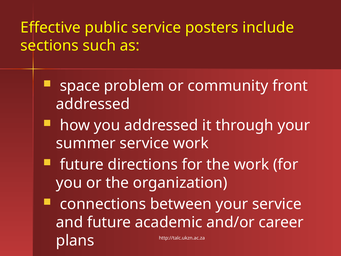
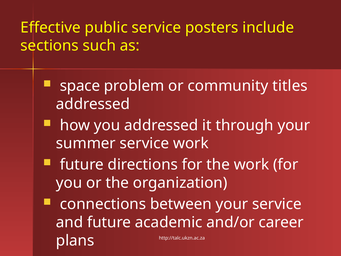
front: front -> titles (290, 86)
